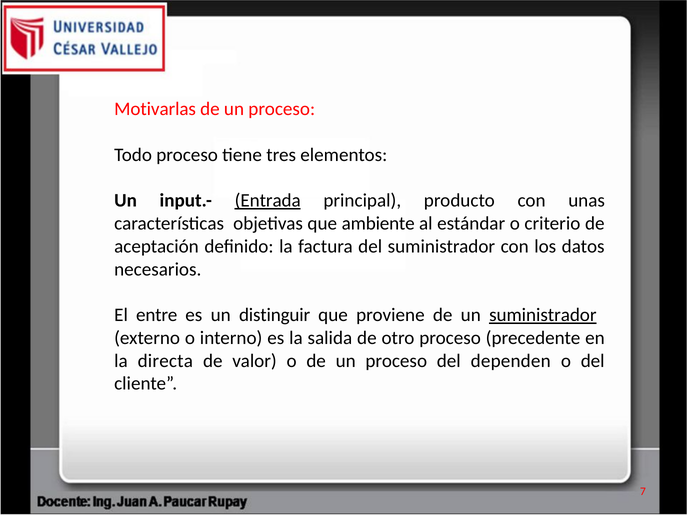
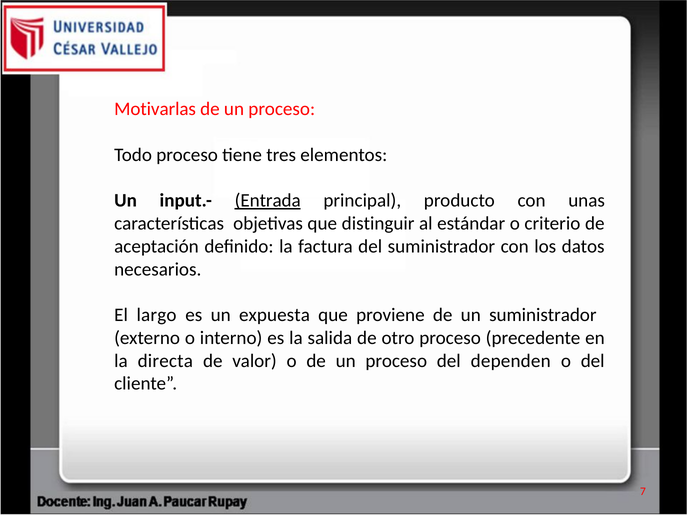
ambiente: ambiente -> distinguir (378, 224)
entre: entre -> largo (157, 315)
distinguir: distinguir -> expuesta (274, 315)
suministrador underline: present -> none (543, 315)
